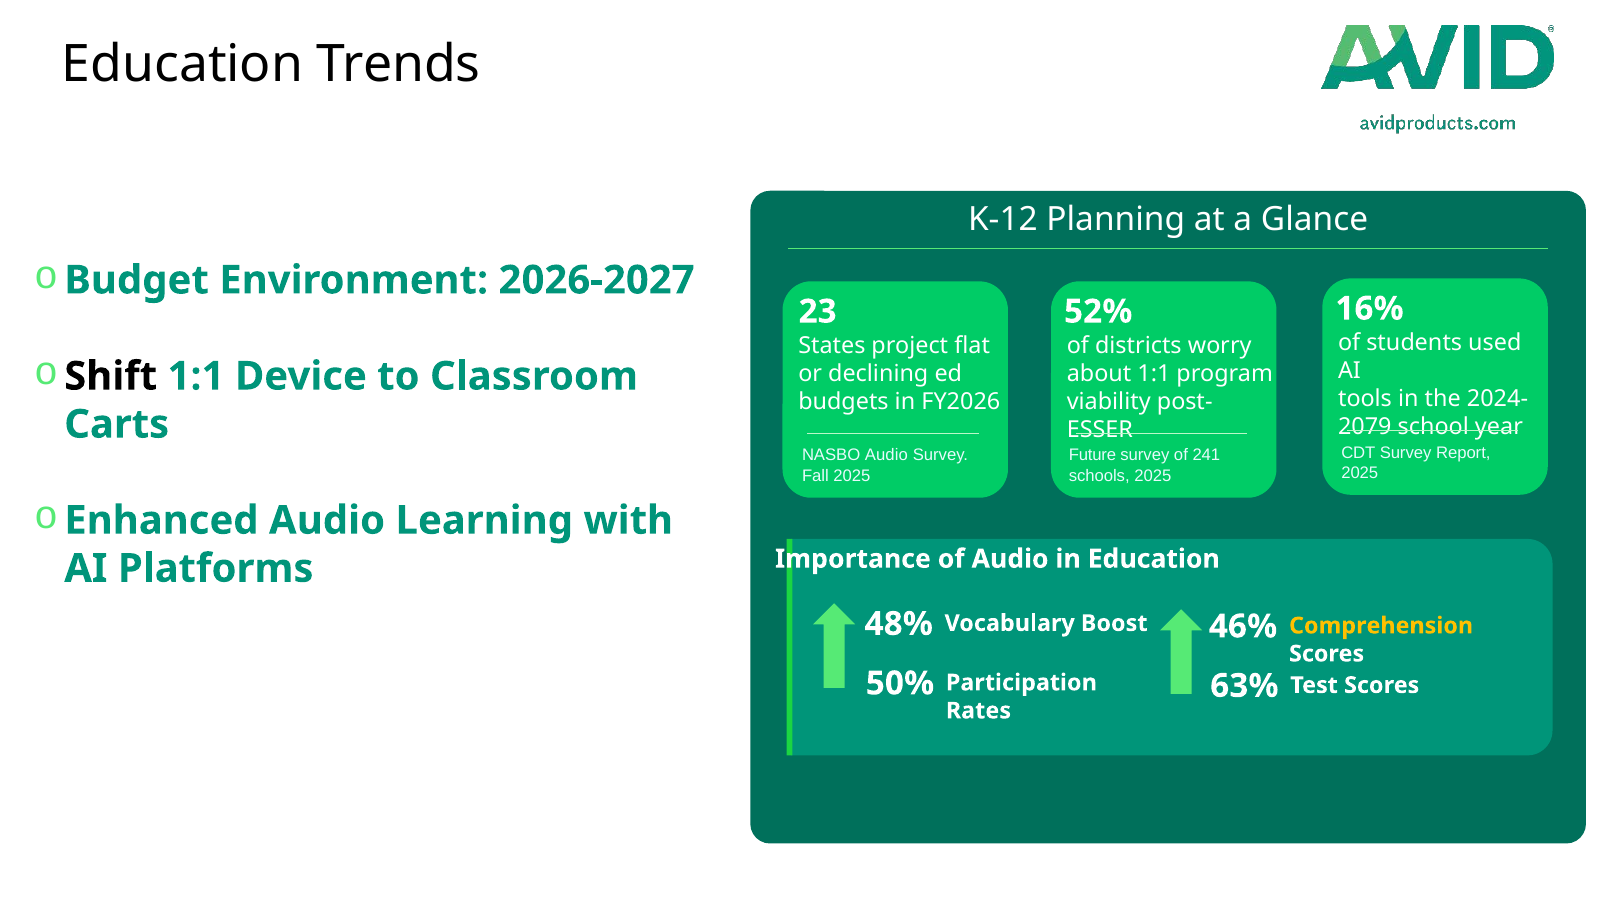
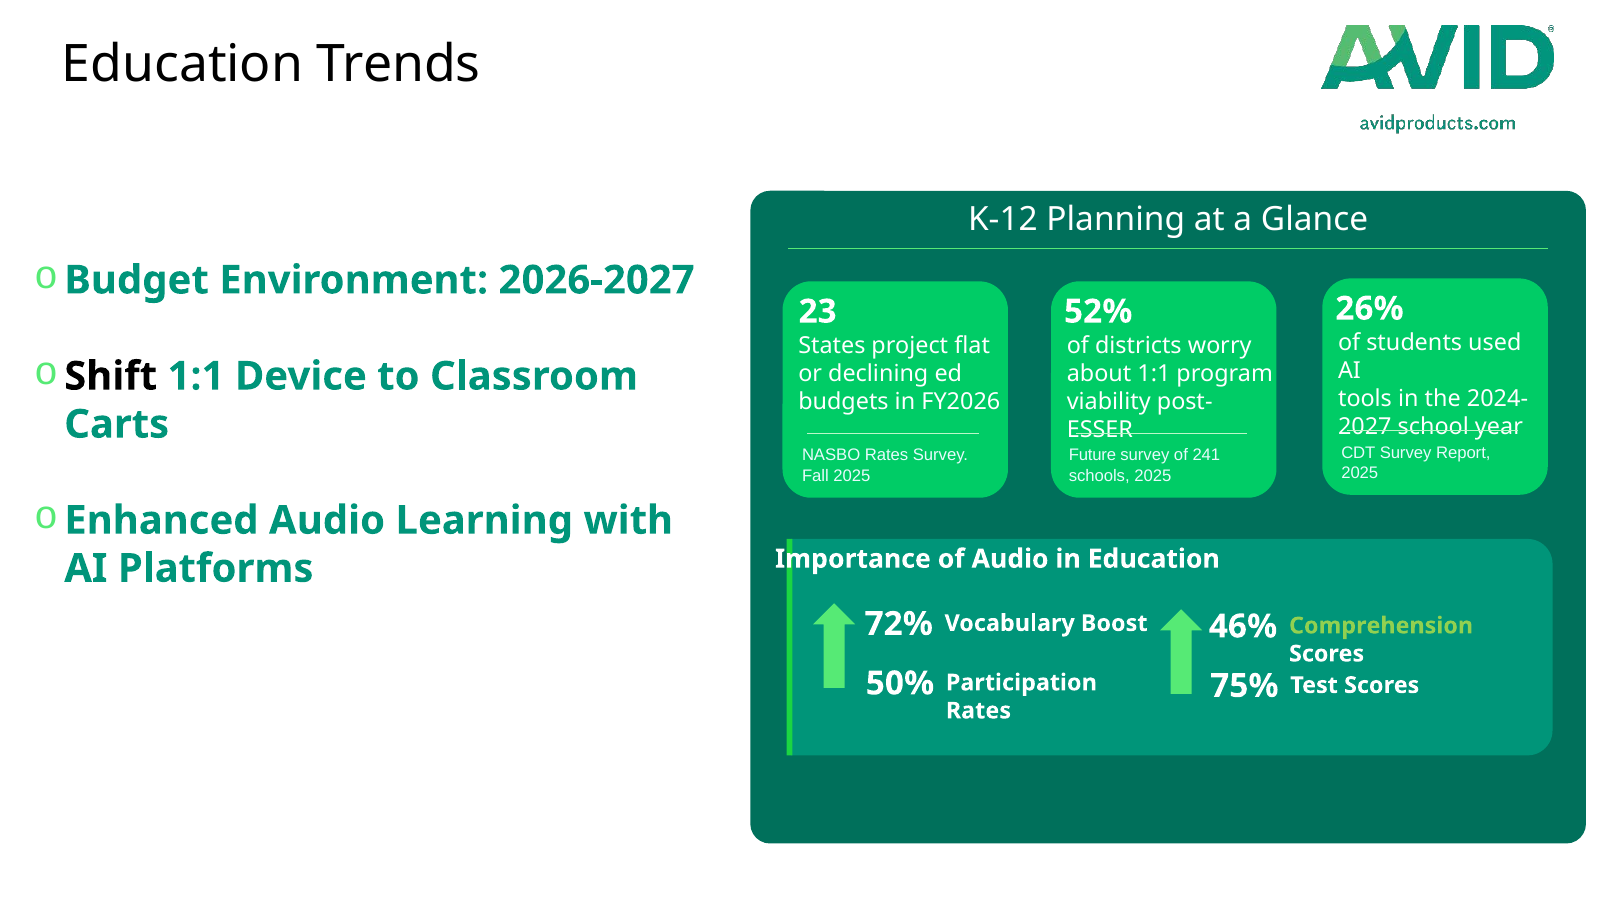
16%: 16% -> 26% (1369, 309)
2079: 2079 -> 2027 (1365, 427)
NASBO Audio: Audio -> Rates (886, 456)
48%: 48% -> 72% (899, 624)
Comprehension colour: yellow -> light green (1381, 626)
63%: 63% -> 75% (1244, 686)
